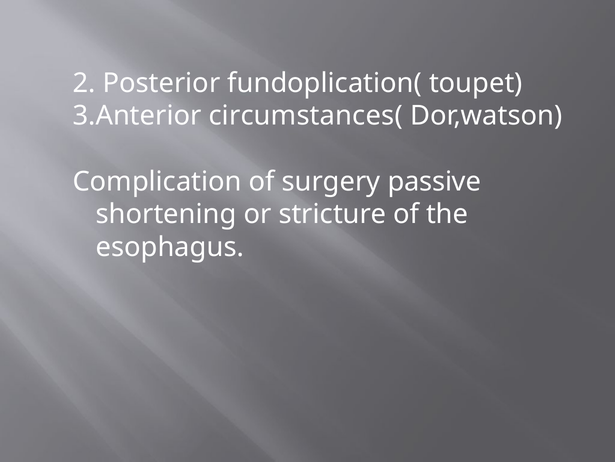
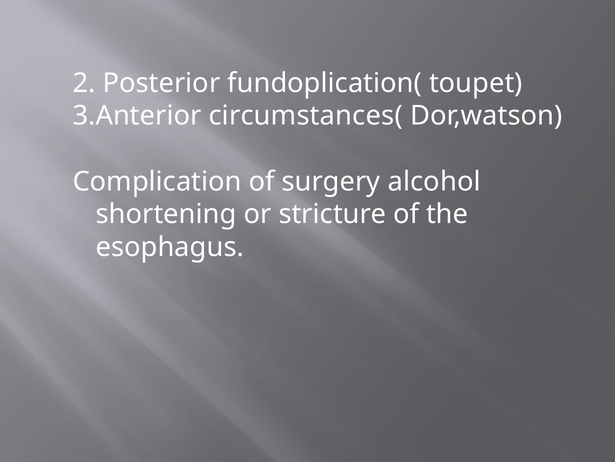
passive: passive -> alcohol (434, 181)
